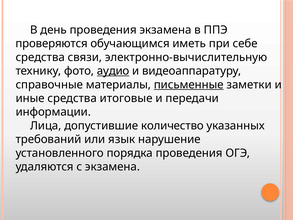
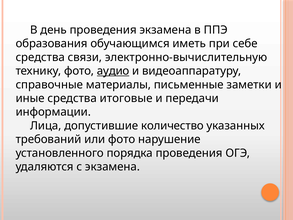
проверяются: проверяются -> образования (52, 43)
письменные underline: present -> none (189, 85)
или язык: язык -> фото (122, 139)
